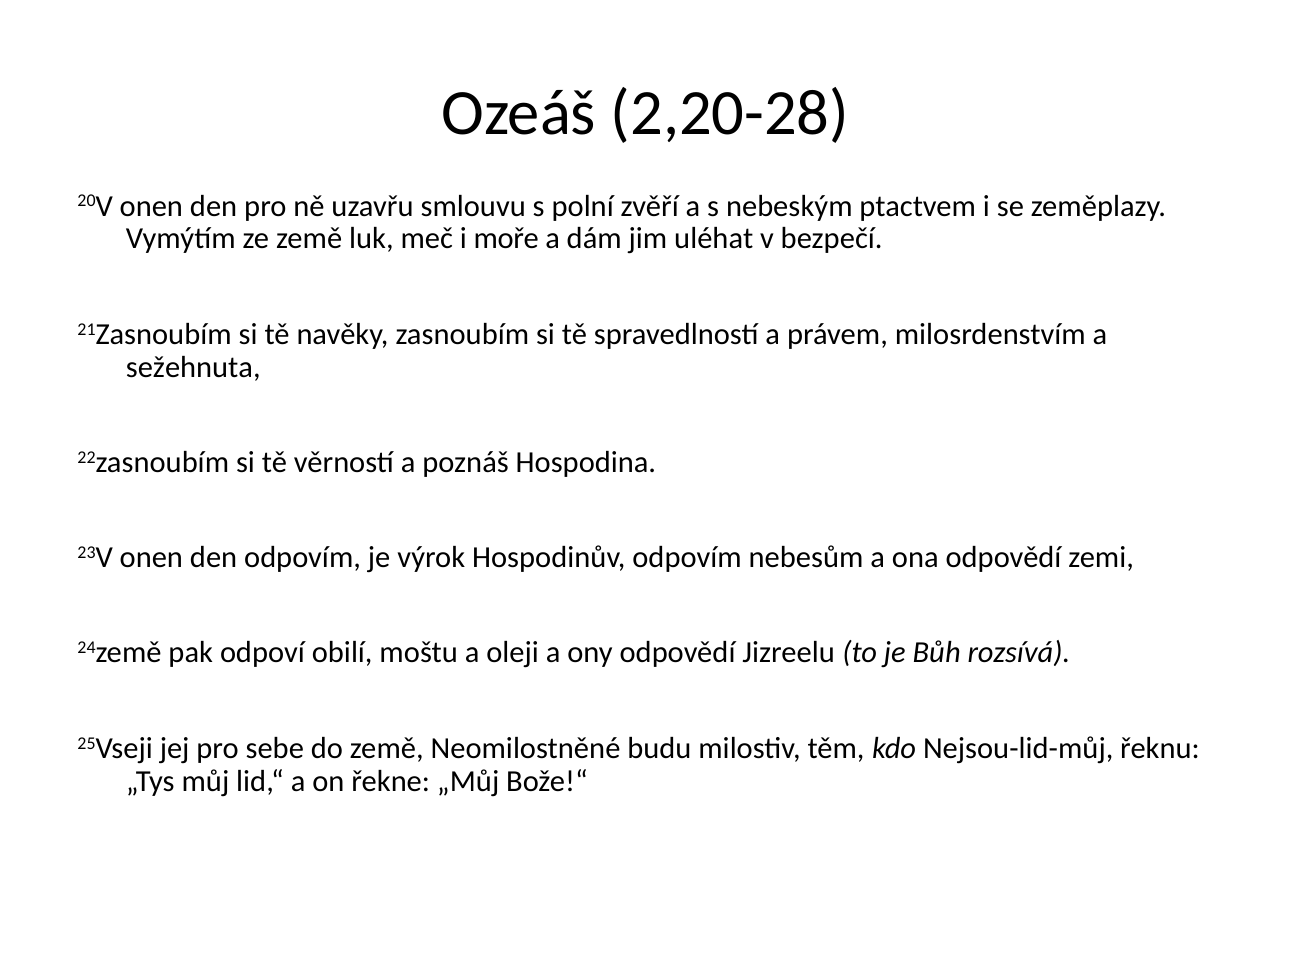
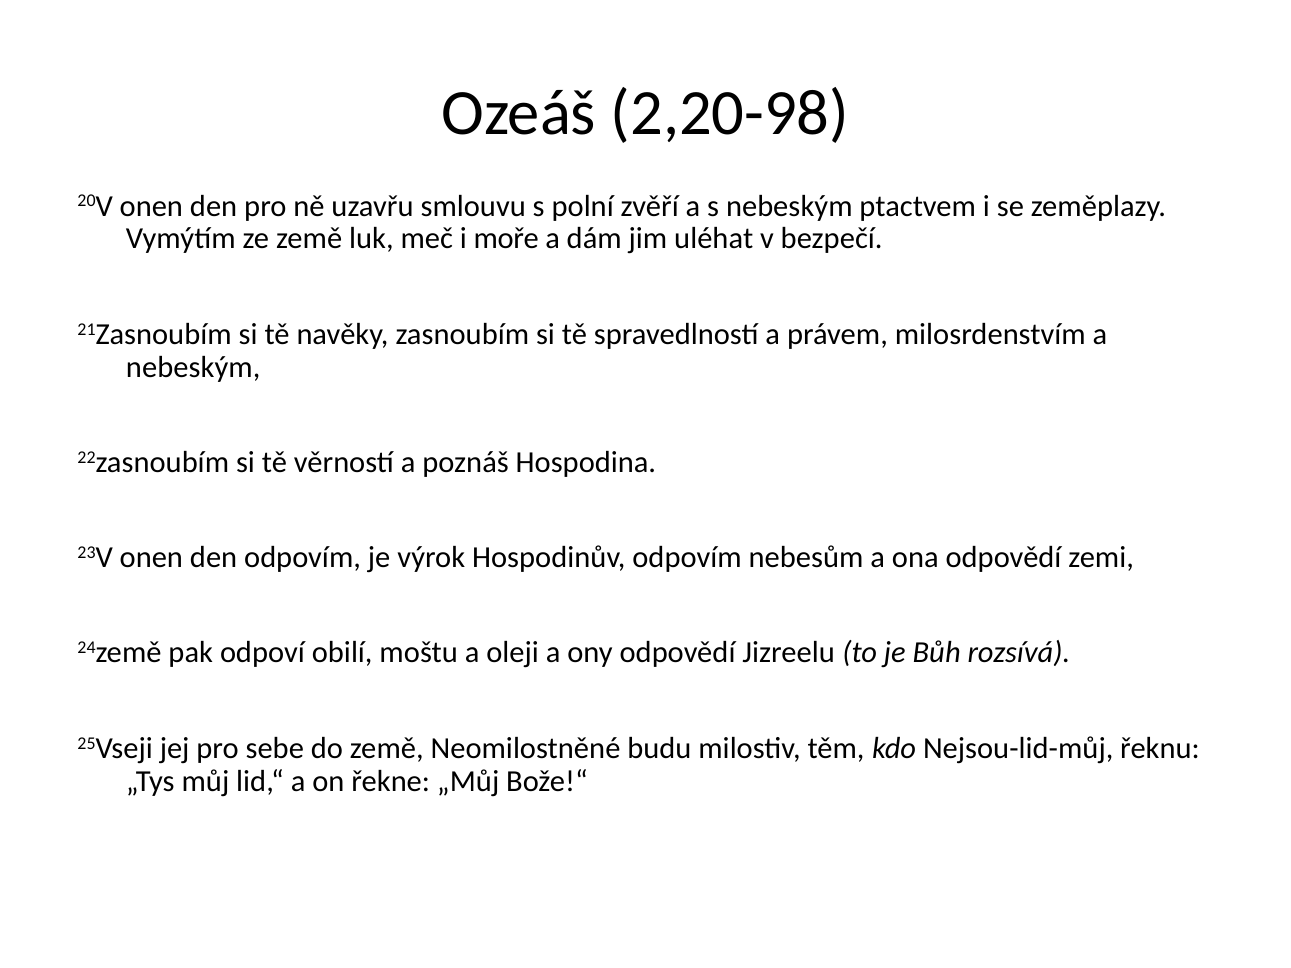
2,20-28: 2,20-28 -> 2,20-98 (730, 113)
sežehnuta: sežehnuta -> nebeským (193, 367)
